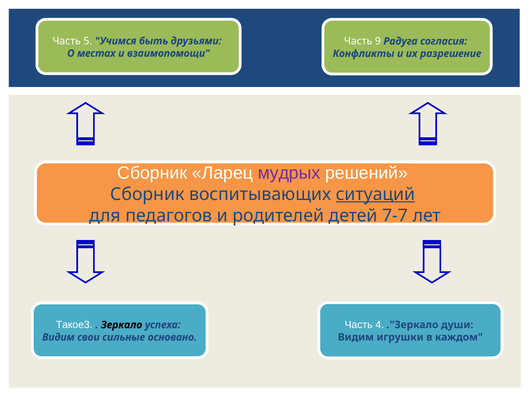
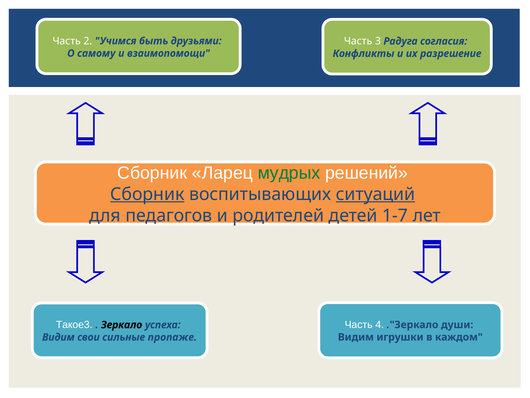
5: 5 -> 2 (88, 41)
9: 9 -> 3 (378, 41)
местах: местах -> самому (96, 53)
мудрых colour: purple -> green (289, 173)
Сборник underline: none -> present (147, 194)
7-7: 7-7 -> 1-7 (395, 215)
основано: основано -> пропаже (172, 337)
